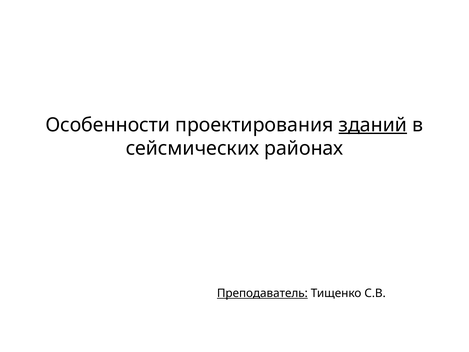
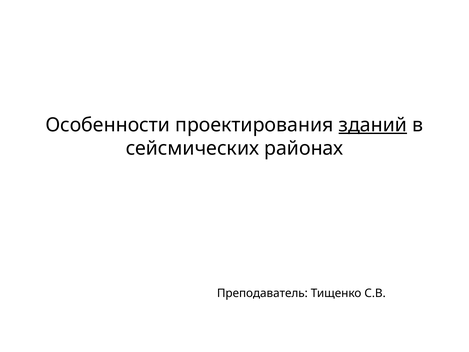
Преподаватель underline: present -> none (262, 293)
